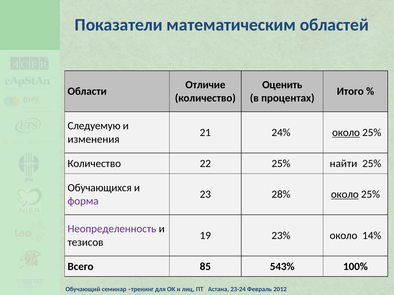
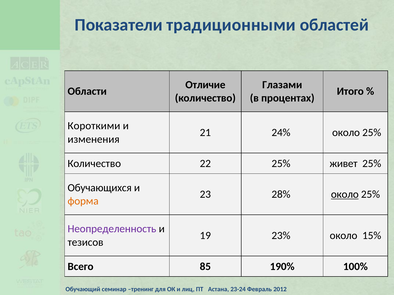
математическим: математическим -> традиционными (231, 25)
Оценить: Оценить -> Глазами (282, 85)
Следуемую: Следуемую -> Короткими (94, 126)
около underline: present -> none (346, 133)
найти: найти -> живет (344, 164)
форма colour: purple -> orange (83, 201)
14%: 14% -> 15% (372, 236)
543%: 543% -> 190% (282, 267)
